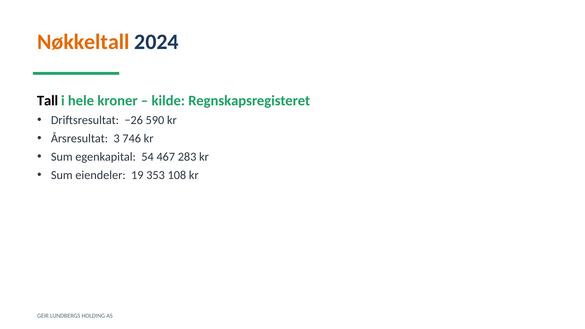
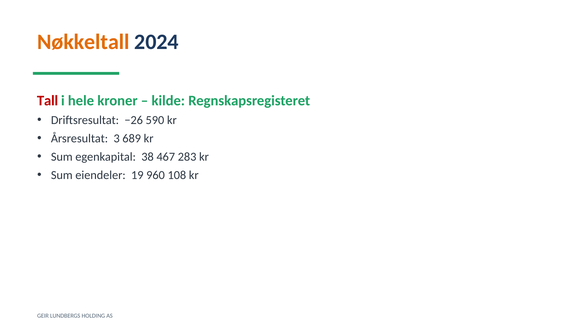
Tall colour: black -> red (48, 101)
746: 746 -> 689 (132, 139)
54: 54 -> 38 (148, 157)
353: 353 -> 960 (156, 175)
